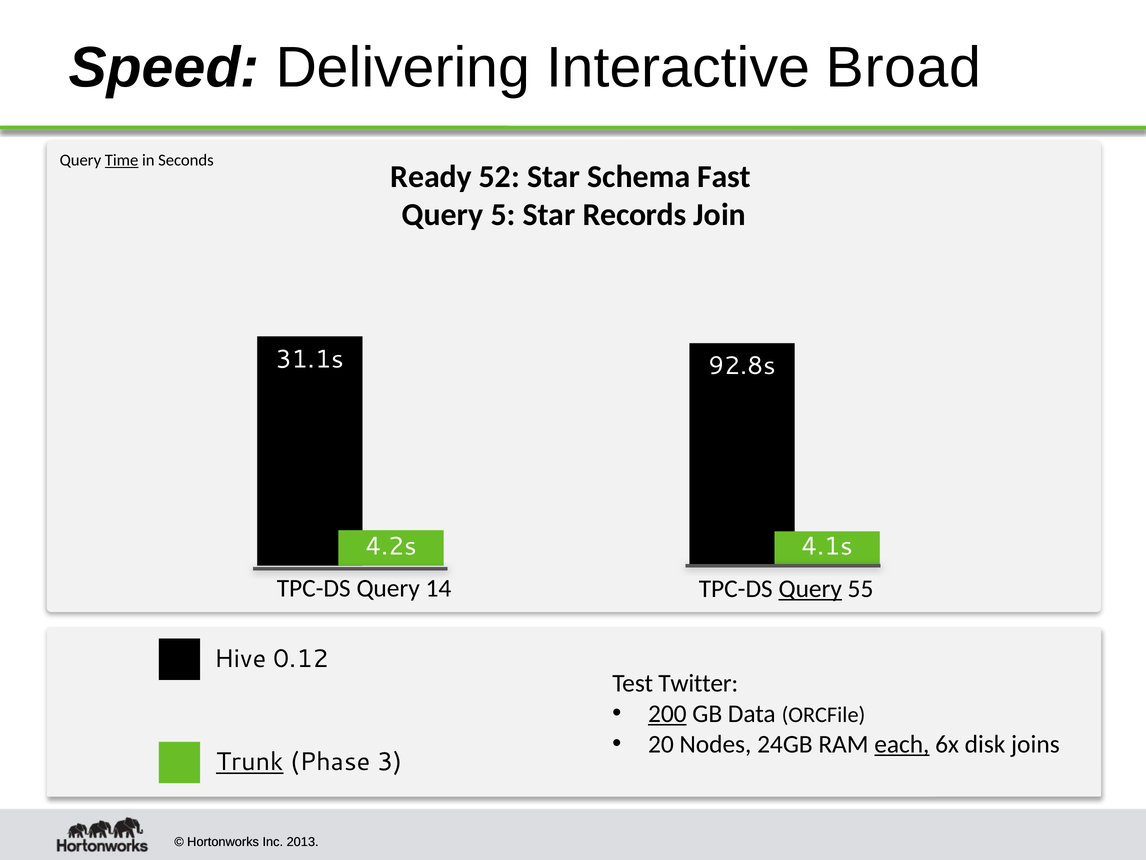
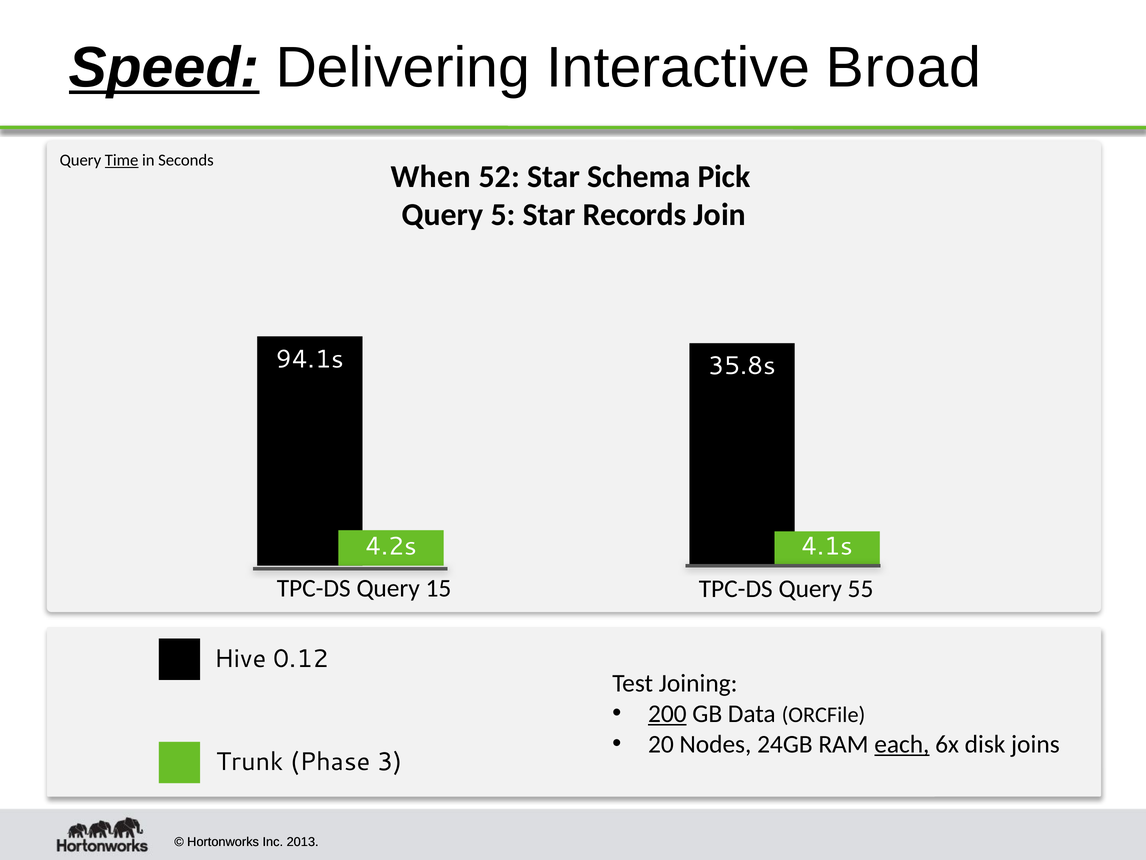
Speed underline: none -> present (164, 68)
Ready: Ready -> When (431, 177)
Fast: Fast -> Pick (724, 177)
31.1s: 31.1s -> 94.1s (310, 359)
92.8s: 92.8s -> 35.8s (742, 366)
14: 14 -> 15 (438, 588)
Query underline: present -> none (810, 589)
Twitter: Twitter -> Joining (698, 683)
Trunk underline: present -> none (250, 762)
